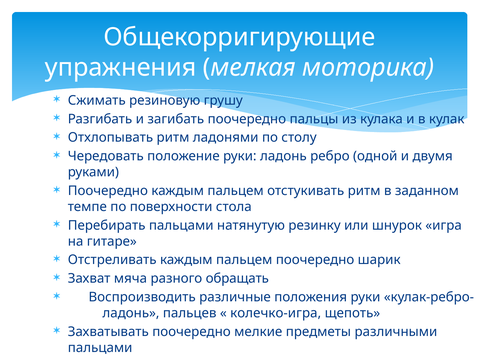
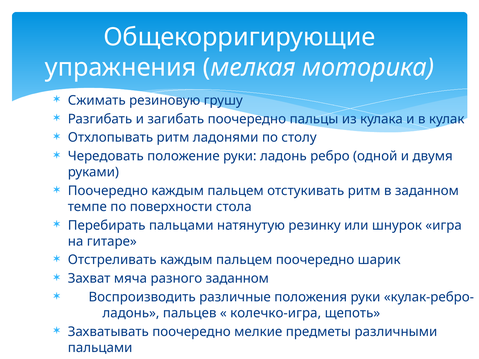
разного обращать: обращать -> заданном (237, 279)
